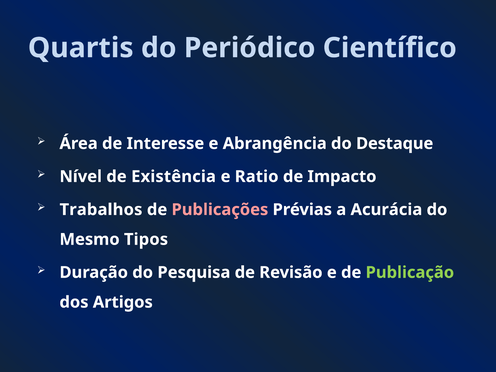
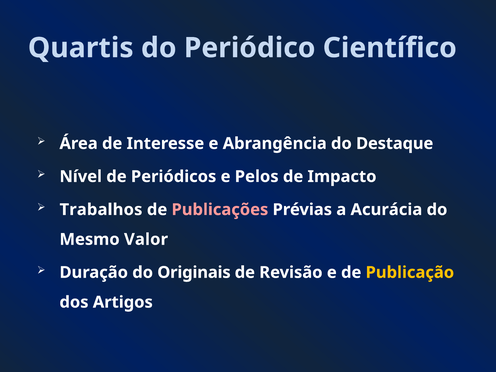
Existência: Existência -> Periódicos (174, 177)
Ratio: Ratio -> Pelos (257, 177)
Tipos: Tipos -> Valor (146, 239)
Pesquisa: Pesquisa -> Originais (194, 272)
Publicação colour: light green -> yellow (410, 272)
